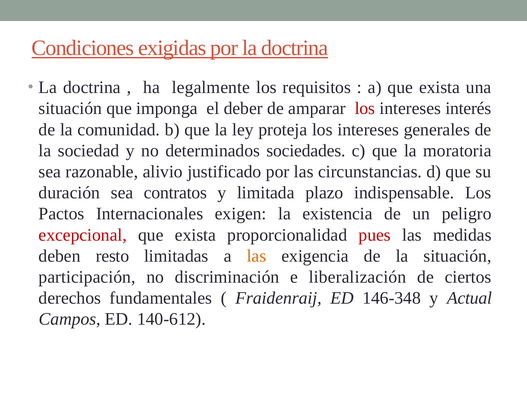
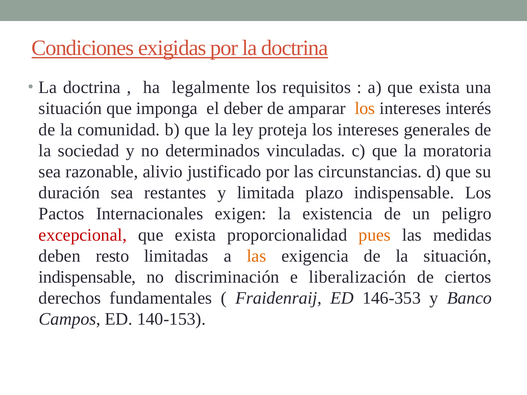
los colour: red -> orange (365, 109)
sociedades: sociedades -> vinculadas (306, 151)
contratos: contratos -> restantes (175, 193)
pues colour: red -> orange (375, 235)
participación: participación -> indispensable (87, 277)
146-348: 146-348 -> 146-353 (392, 298)
Actual: Actual -> Banco (469, 298)
140-612: 140-612 -> 140-153 (171, 319)
